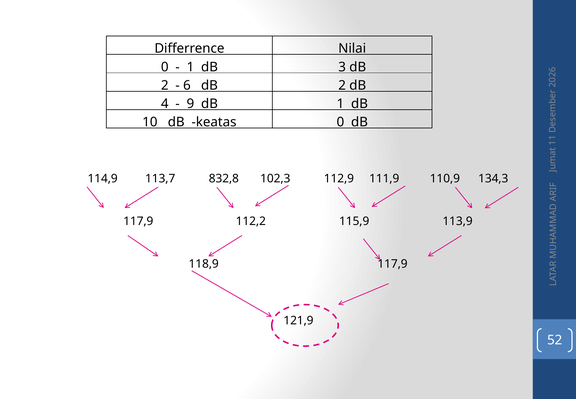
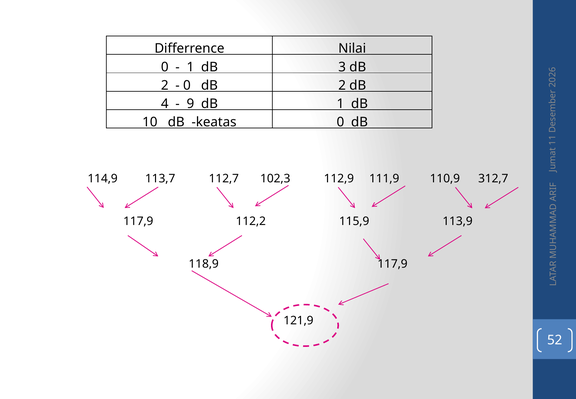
6: 6 -> 0 (187, 85)
832,8: 832,8 -> 112,7 (224, 179)
134,3: 134,3 -> 312,7 (493, 179)
